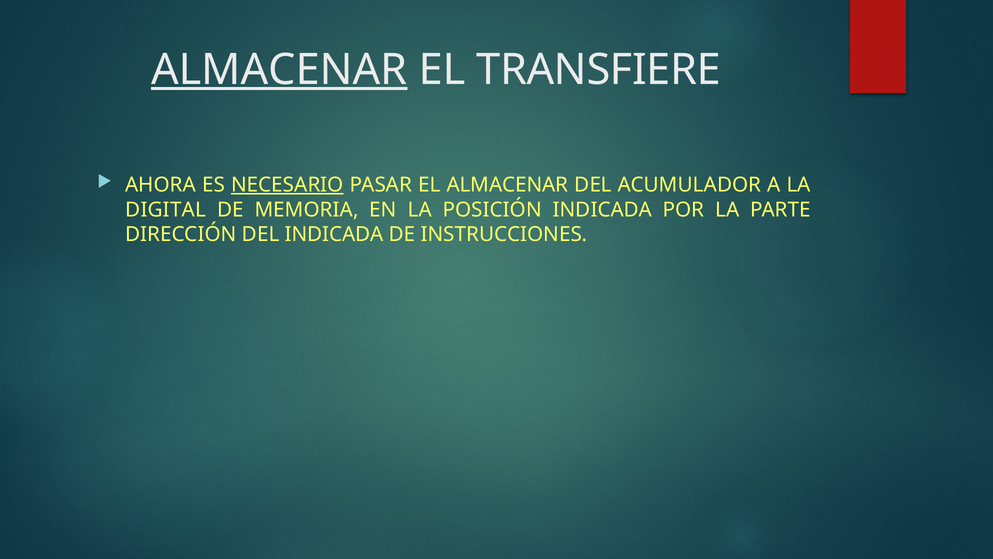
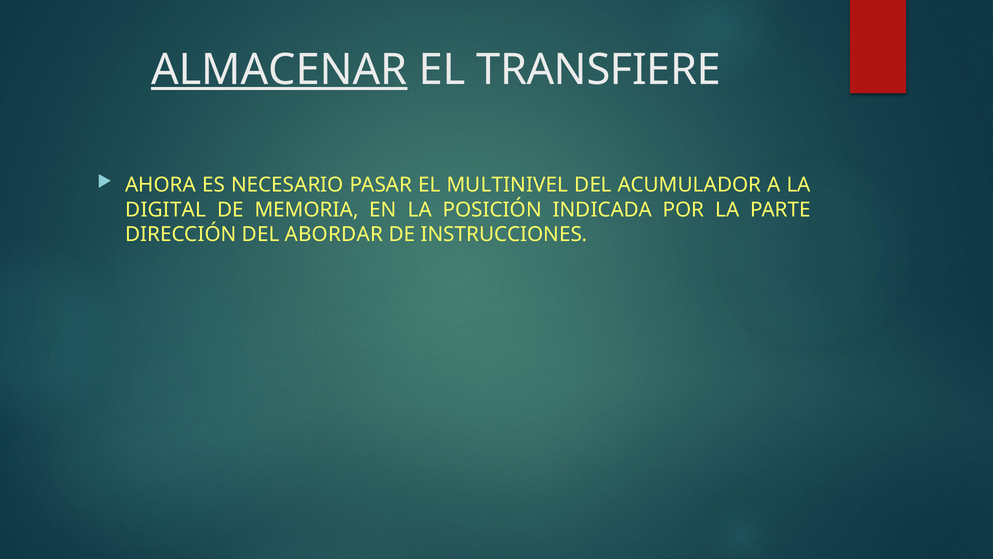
NECESARIO underline: present -> none (287, 185)
EL ALMACENAR: ALMACENAR -> MULTINIVEL (507, 185)
DEL INDICADA: INDICADA -> ABORDAR (334, 234)
